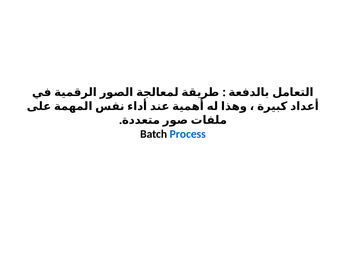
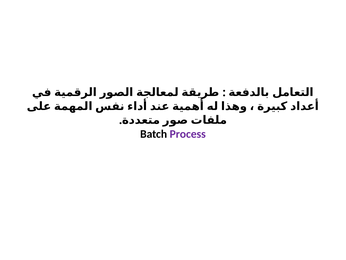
Process colour: blue -> purple (188, 134)
